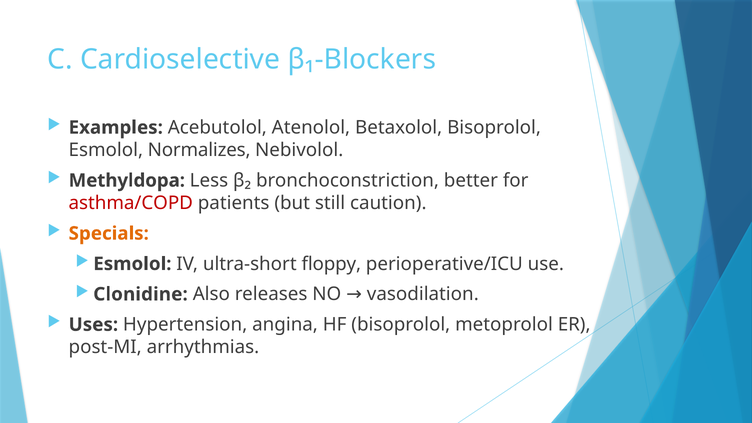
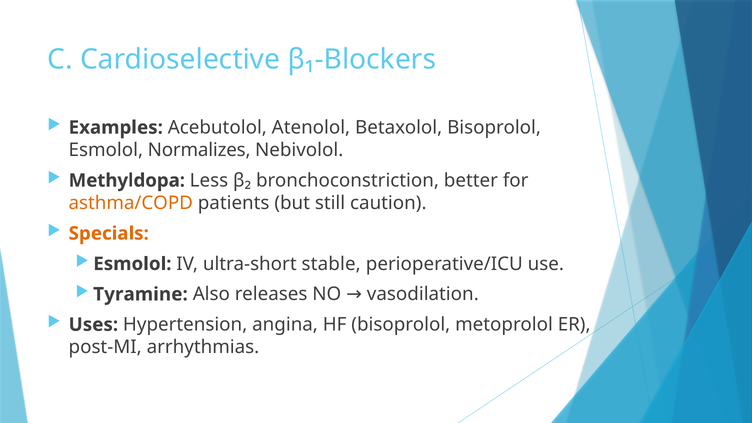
asthma/COPD colour: red -> orange (131, 203)
floppy: floppy -> stable (331, 264)
Clonidine: Clonidine -> Tyramine (141, 294)
